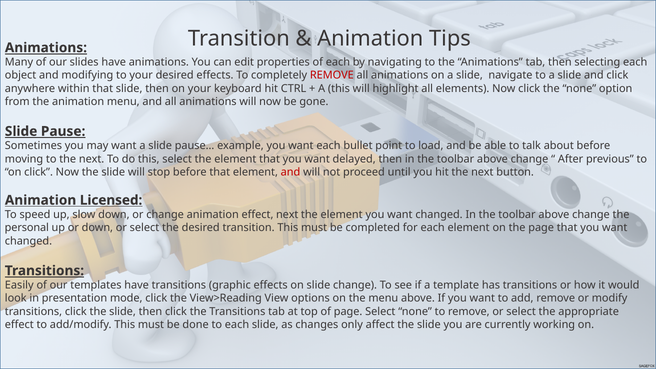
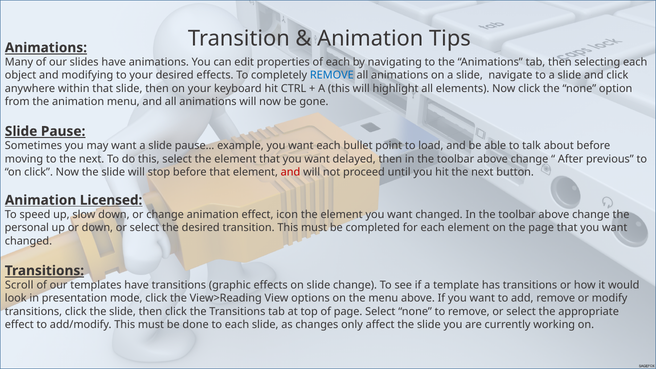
REMOVE colour: red -> blue (332, 75)
effect next: next -> icon (287, 215)
Easily: Easily -> Scroll (19, 285)
